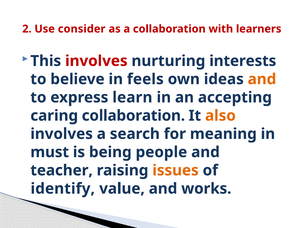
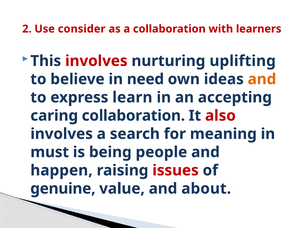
interests: interests -> uplifting (243, 61)
feels: feels -> need (145, 79)
also colour: orange -> red (220, 116)
teacher: teacher -> happen (61, 170)
issues colour: orange -> red (176, 170)
identify: identify -> genuine (63, 189)
works: works -> about (206, 189)
